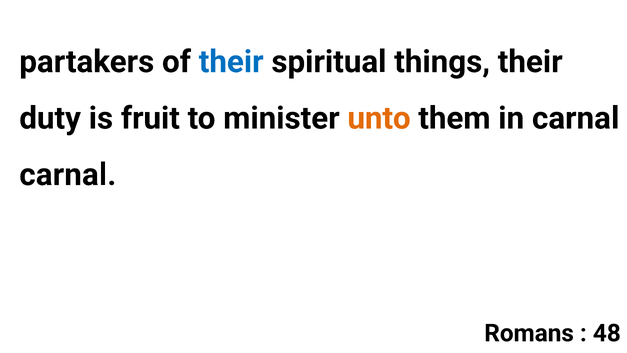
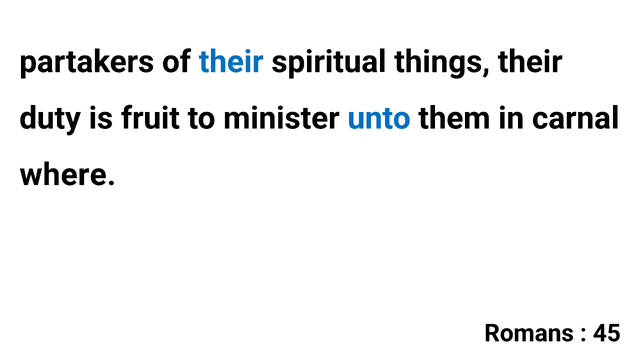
unto colour: orange -> blue (379, 118)
carnal: carnal -> where (68, 175)
48: 48 -> 45 (607, 333)
